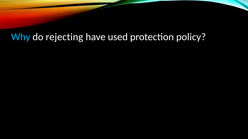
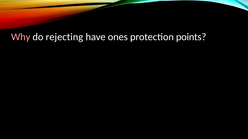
Why colour: light blue -> pink (21, 37)
used: used -> ones (118, 37)
policy: policy -> points (191, 37)
